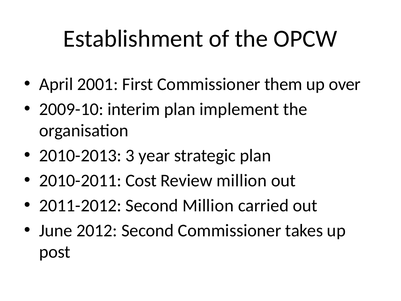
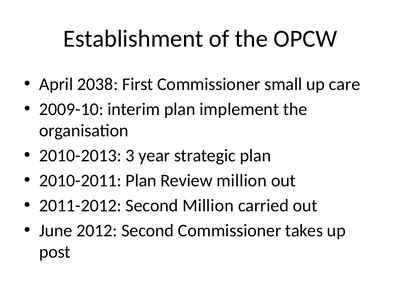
2001: 2001 -> 2038 (98, 84)
them: them -> small (283, 84)
over: over -> care (345, 84)
2010-2011 Cost: Cost -> Plan (141, 180)
